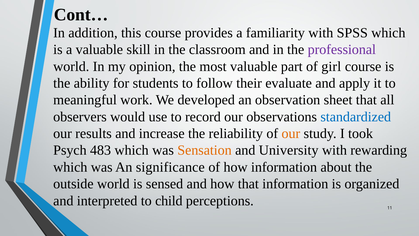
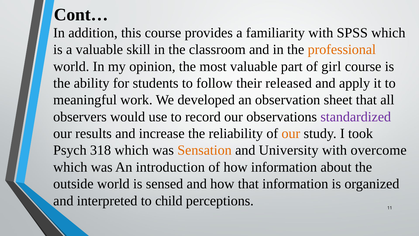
professional colour: purple -> orange (342, 50)
evaluate: evaluate -> released (289, 83)
standardized colour: blue -> purple (356, 117)
483: 483 -> 318 (101, 150)
rewarding: rewarding -> overcome (379, 150)
significance: significance -> introduction (170, 167)
